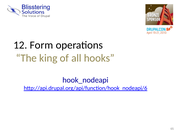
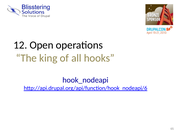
Form: Form -> Open (42, 45)
